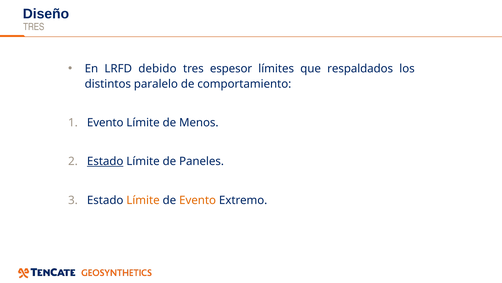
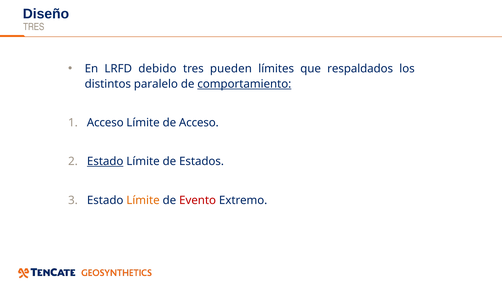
espesor: espesor -> pueden (231, 69)
comportamiento underline: none -> present (244, 84)
Evento: Evento -> Acceso (105, 122)
de Menos: Menos -> Acceso (199, 122)
Paneles: Paneles -> Estados (202, 161)
Evento colour: orange -> red (198, 200)
